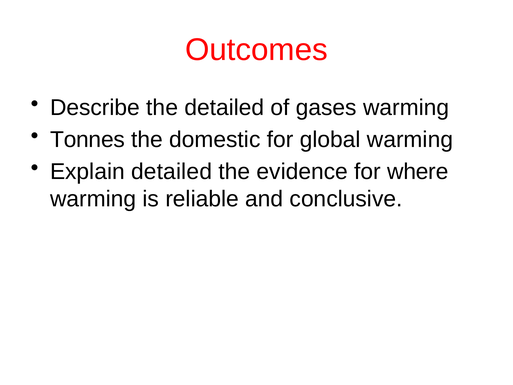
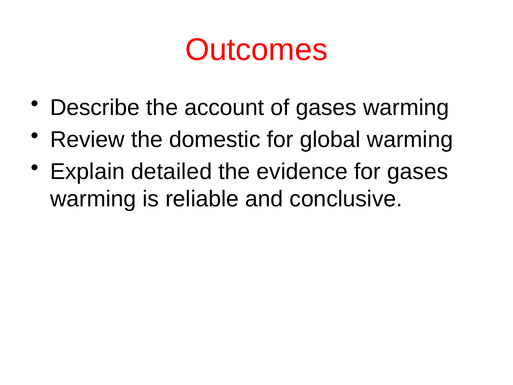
the detailed: detailed -> account (224, 108)
Tonnes: Tonnes -> Review (87, 140)
for where: where -> gases (418, 171)
